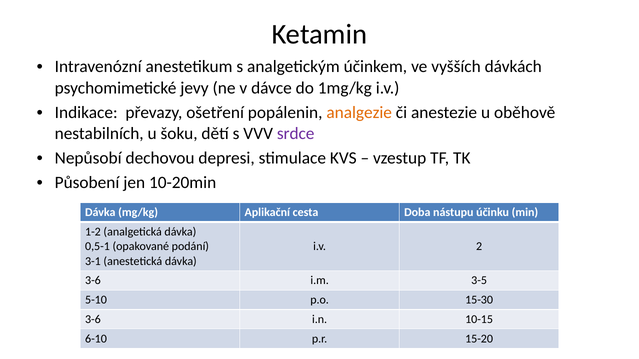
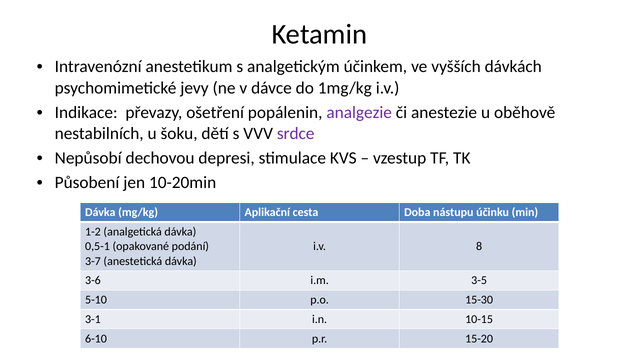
analgezie colour: orange -> purple (359, 113)
2: 2 -> 8 (479, 247)
3-1: 3-1 -> 3-7 (93, 261)
3-6: 3-6 -> 3-1 (93, 320)
